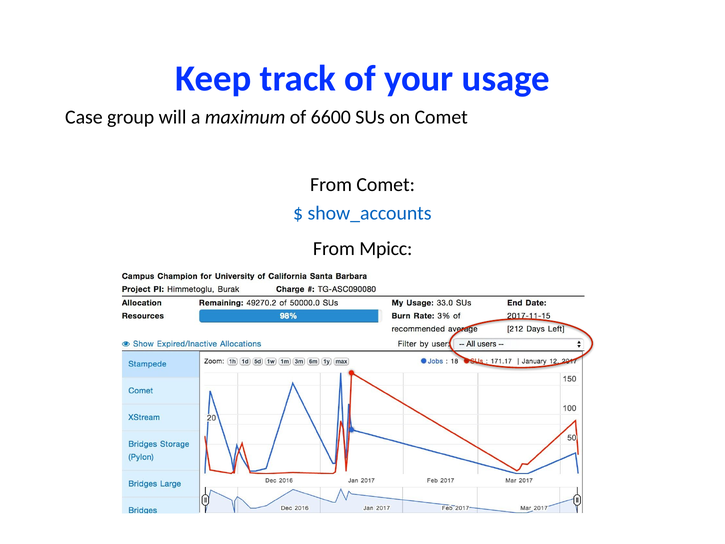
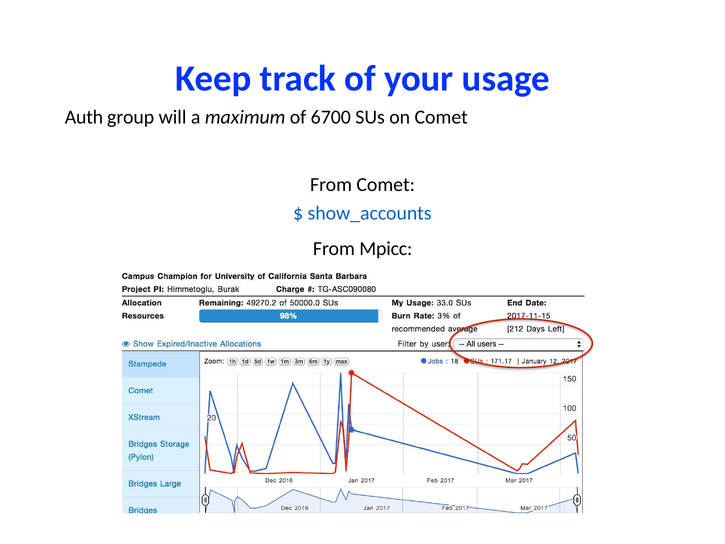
Case: Case -> Auth (84, 117)
6600: 6600 -> 6700 (331, 117)
